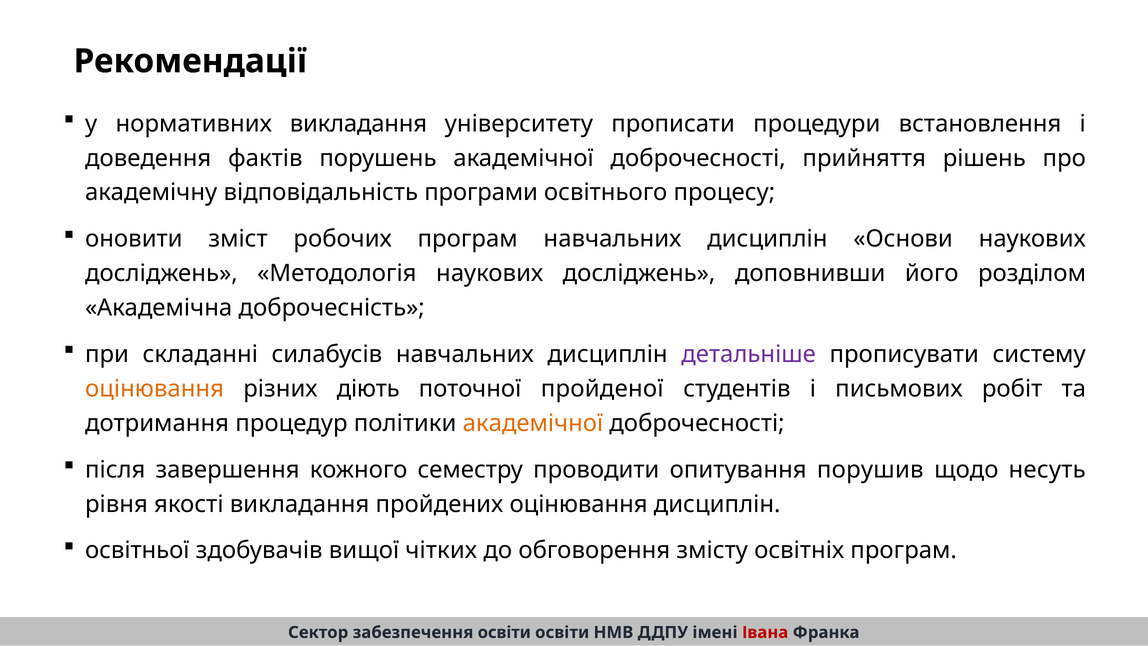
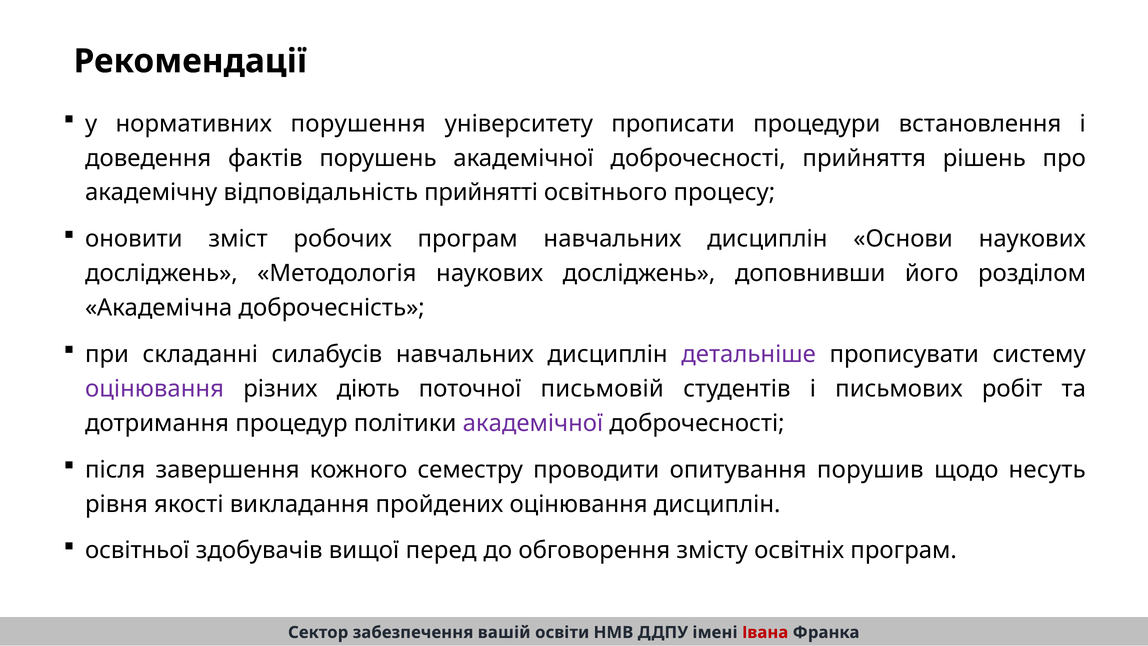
нормативних викладання: викладання -> порушення (358, 124)
програми: програми -> прийнятті (481, 193)
оцінювання colour: orange -> purple (155, 389)
пройденої: пройденої -> письмовій (602, 389)
академічної colour: orange -> purple (533, 423)
чітких: чітких -> перед (441, 550)
забезпечення освіти: освіти -> вашій (504, 632)
